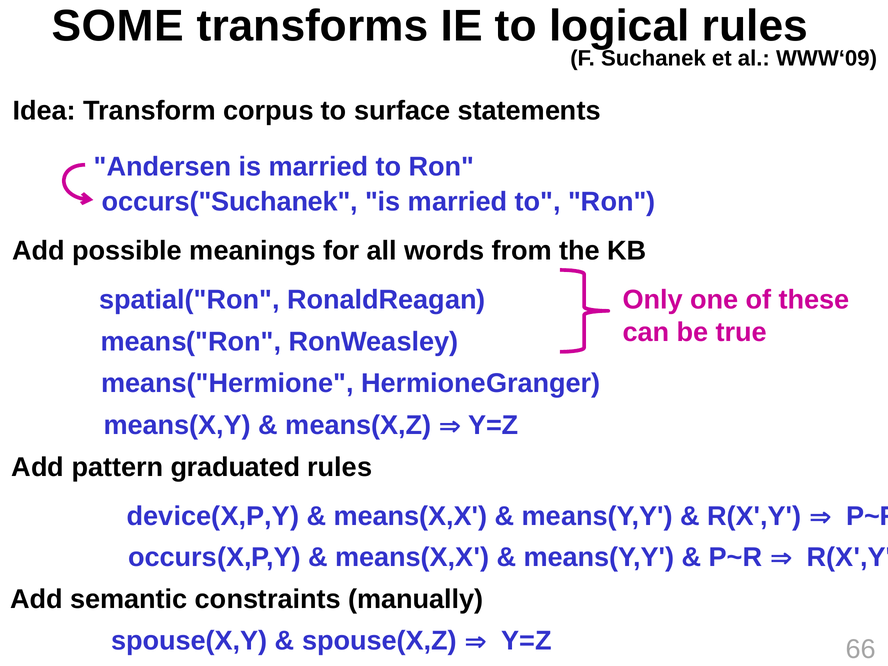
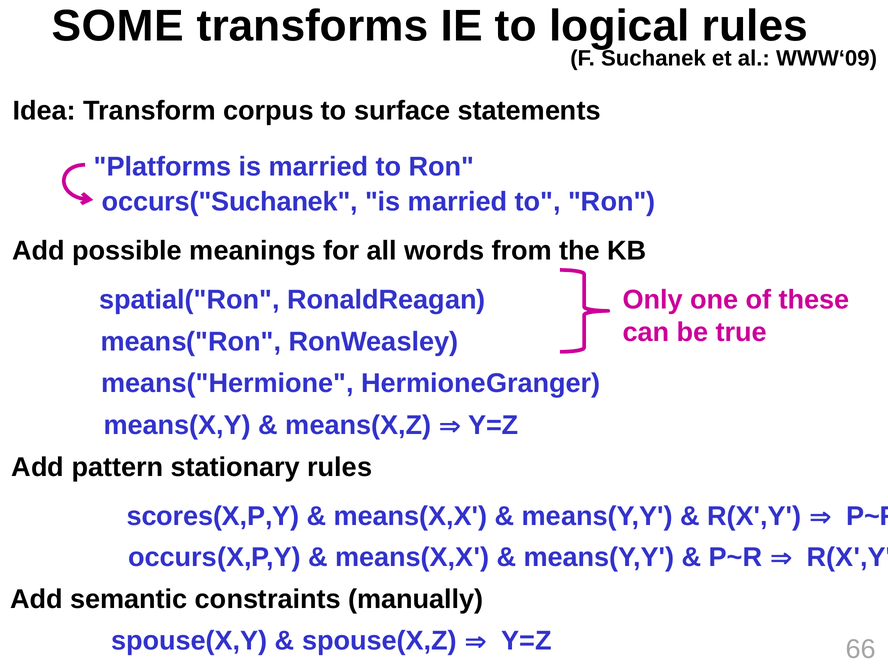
Andersen: Andersen -> Platforms (163, 167)
graduated: graduated -> stationary (235, 467)
device(X,P,Y: device(X,P,Y -> scores(X,P,Y (213, 516)
